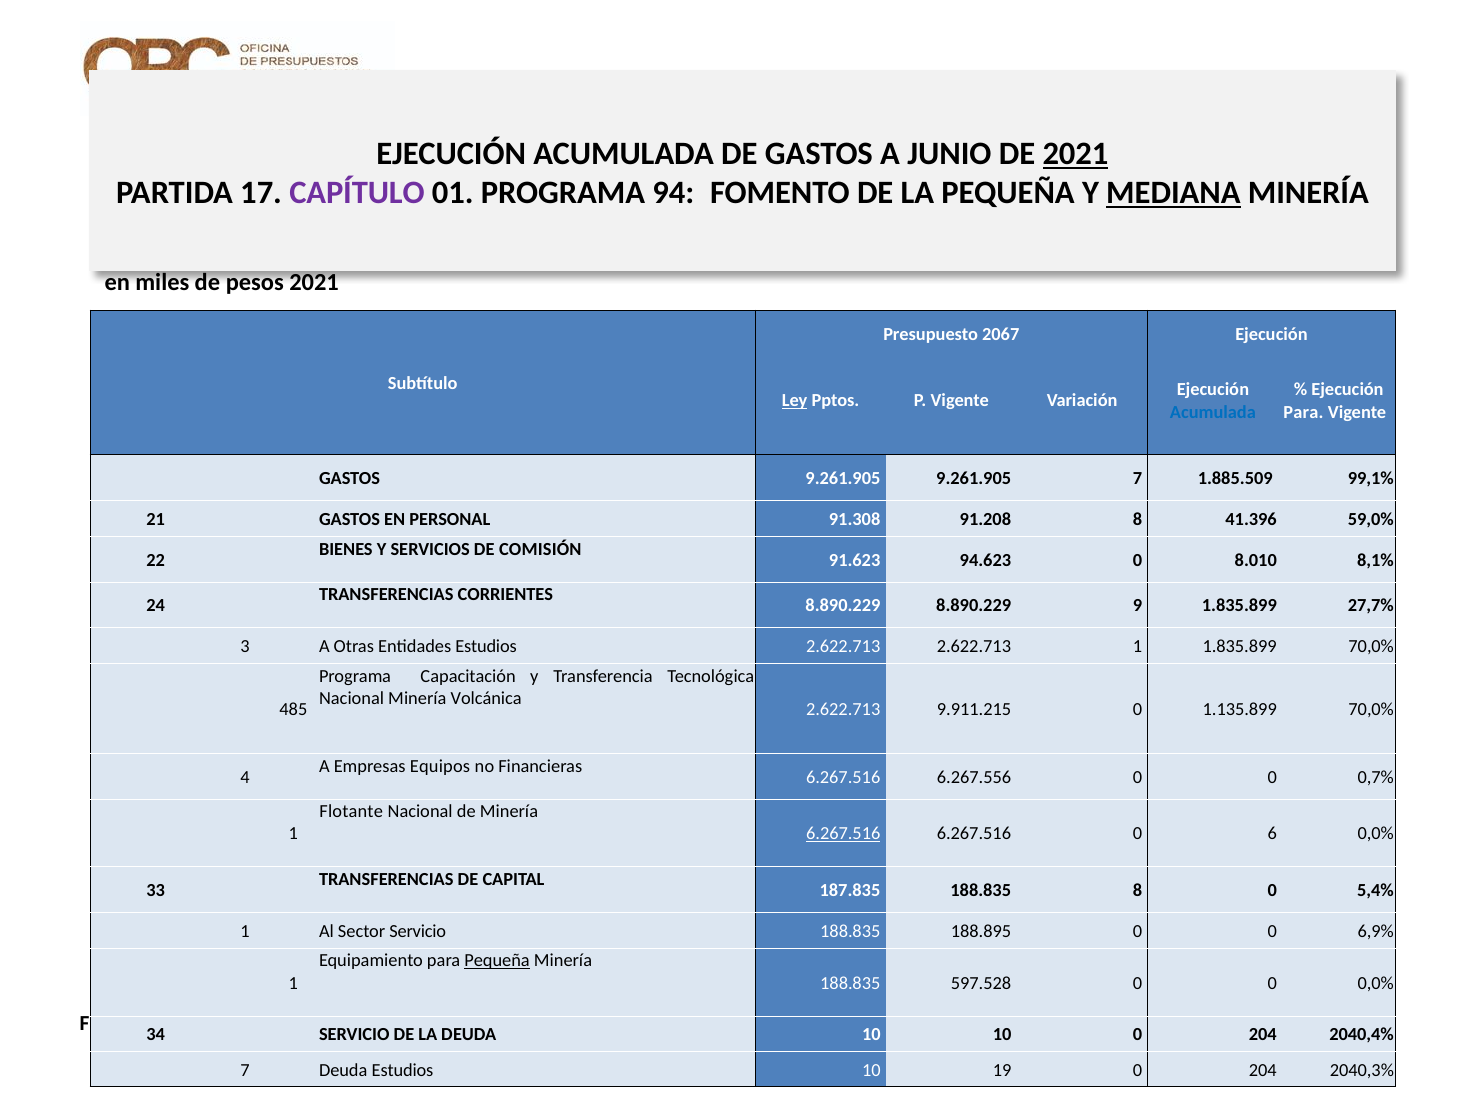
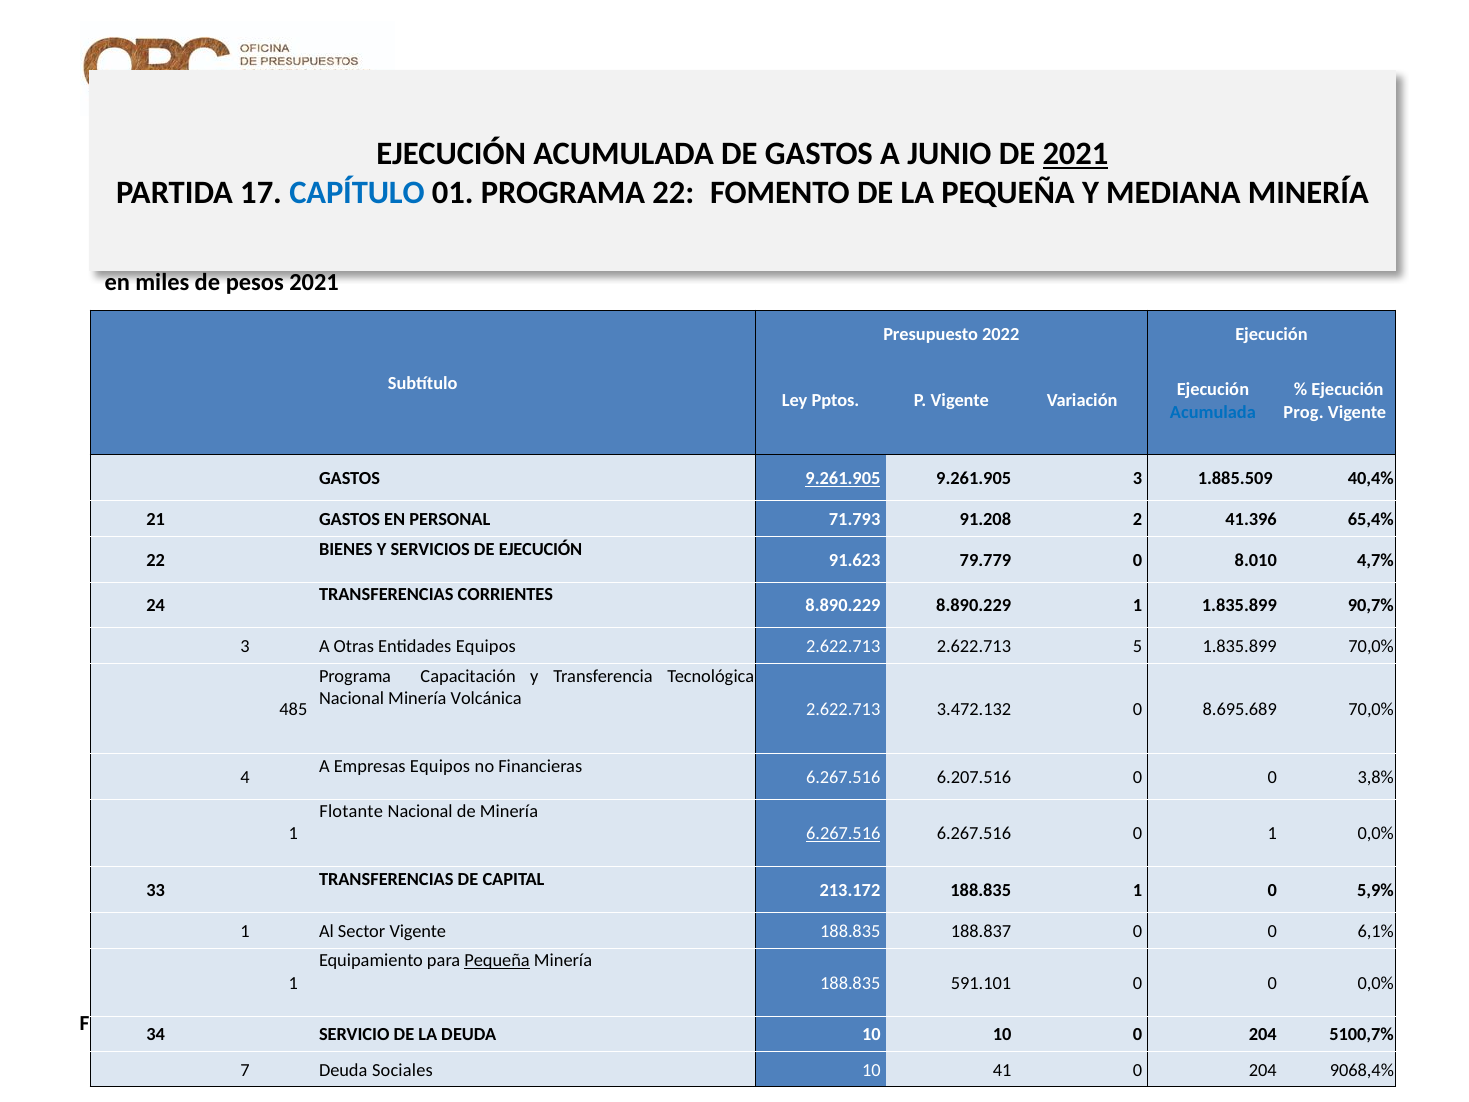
CAPÍTULO colour: purple -> blue (357, 193)
PROGRAMA 94: 94 -> 22 (673, 193)
MEDIANA underline: present -> none (1173, 193)
2067: 2067 -> 2022 (1001, 335)
Ley underline: present -> none (795, 401)
Para: Para -> Prog (1304, 412)
9.261.905 underline: none -> present (843, 478)
9.261.905 7: 7 -> 3 (1137, 478)
99,1%: 99,1% -> 40,4% (1371, 478)
91.308: 91.308 -> 71.793 (855, 519)
91.208 8: 8 -> 2 (1137, 519)
59,0%: 59,0% -> 65,4% (1371, 519)
SERVICIOS DE COMISIÓN: COMISIÓN -> EJECUCIÓN (540, 549)
94.623: 94.623 -> 79.779 (985, 560)
8,1%: 8,1% -> 4,7% (1376, 560)
8.890.229 9: 9 -> 1 (1137, 606)
27,7%: 27,7% -> 90,7% (1371, 606)
Entidades Estudios: Estudios -> Equipos (486, 646)
2.622.713 1: 1 -> 5 (1137, 646)
9.911.215: 9.911.215 -> 3.472.132 (974, 709)
1.135.899: 1.135.899 -> 8.695.689 (1240, 709)
6.267.556: 6.267.556 -> 6.207.516 (974, 777)
0,7%: 0,7% -> 3,8% (1376, 777)
0 6: 6 -> 1 (1272, 834)
187.835: 187.835 -> 213.172 (850, 890)
188.835 8: 8 -> 1 (1137, 890)
5,4%: 5,4% -> 5,9% (1376, 890)
Sector Servicio: Servicio -> Vigente (418, 931)
188.895: 188.895 -> 188.837 (981, 931)
6,9%: 6,9% -> 6,1% (1376, 931)
597.528: 597.528 -> 591.101 (981, 983)
2040,4%: 2040,4% -> 5100,7% (1362, 1034)
Deuda Estudios: Estudios -> Sociales (402, 1070)
19: 19 -> 41 (1002, 1070)
2040,3%: 2040,3% -> 9068,4% (1362, 1070)
